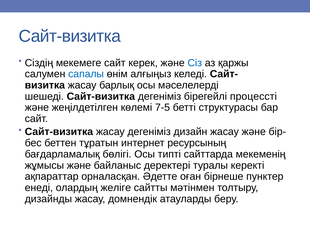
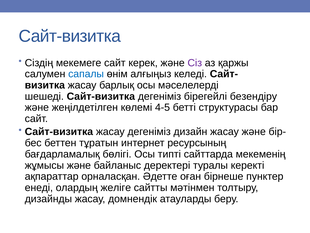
Сіз colour: blue -> purple (195, 63)
процессті: процессті -> безендіру (253, 96)
7-5: 7-5 -> 4-5 (163, 107)
